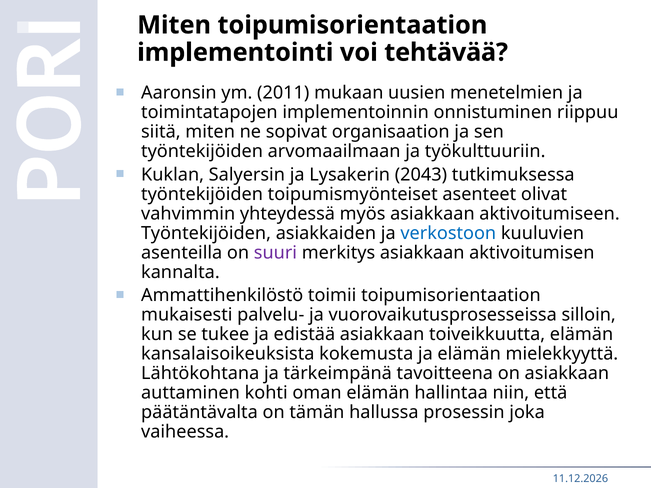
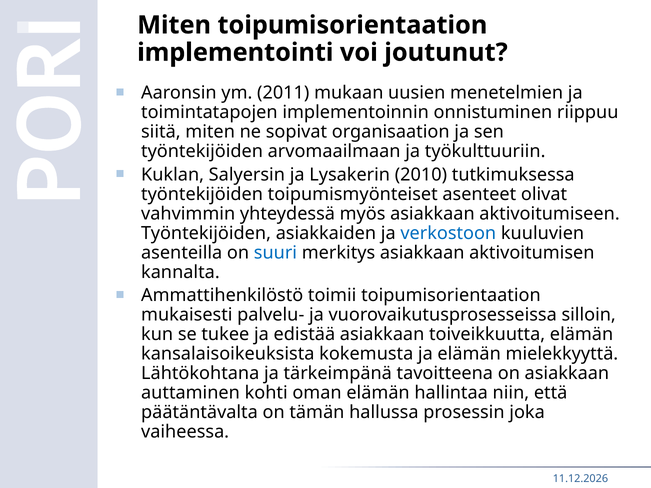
tehtävää: tehtävää -> joutunut (446, 52)
2043: 2043 -> 2010 (421, 175)
suuri colour: purple -> blue (275, 253)
